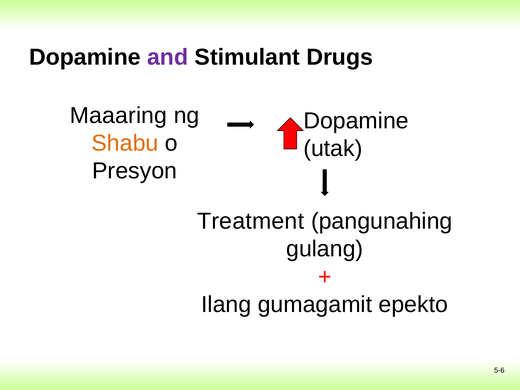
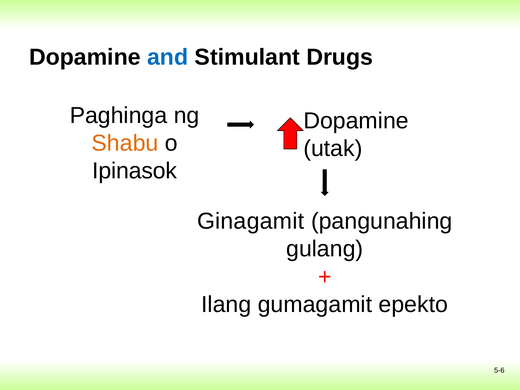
and colour: purple -> blue (168, 57)
Maaaring: Maaaring -> Paghinga (119, 116)
Presyon: Presyon -> Ipinasok (135, 171)
Treatment: Treatment -> Ginagamit (251, 221)
